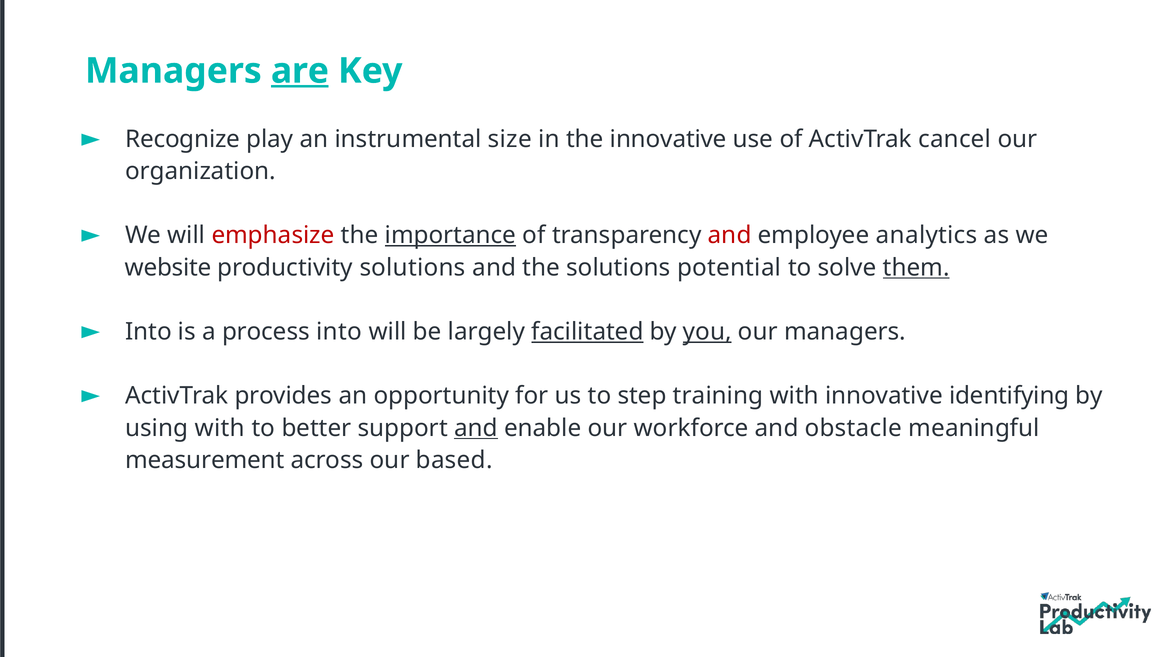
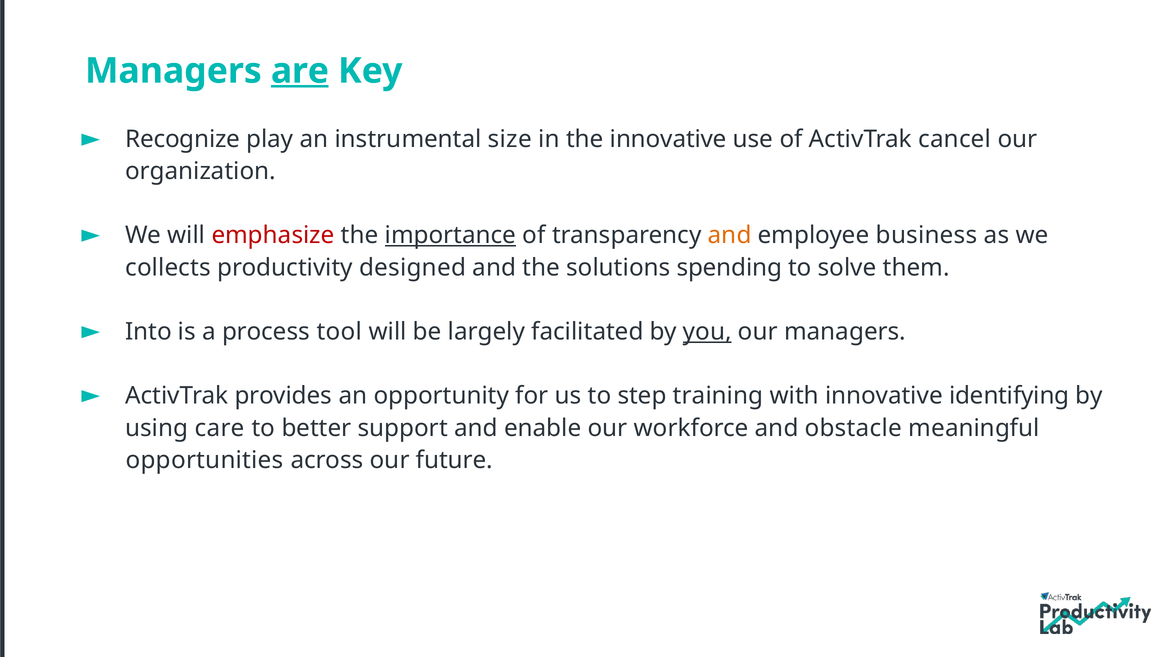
and colour: red -> orange (730, 235)
analytics: analytics -> business (927, 235)
website: website -> collects (168, 268)
productivity solutions: solutions -> designed (413, 268)
potential: potential -> spending (729, 268)
them underline: present -> none (916, 268)
process into: into -> tool (339, 332)
facilitated underline: present -> none (587, 332)
using with: with -> care (220, 428)
and underline: present -> none (476, 428)
measurement: measurement -> opportunities (205, 460)
based: based -> future (454, 460)
